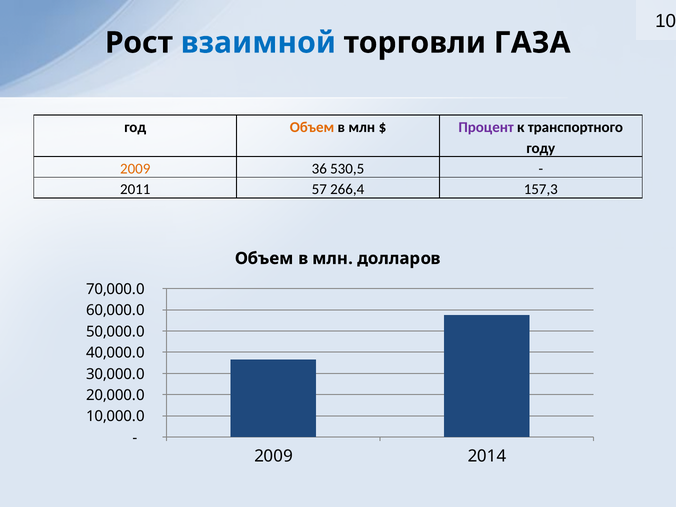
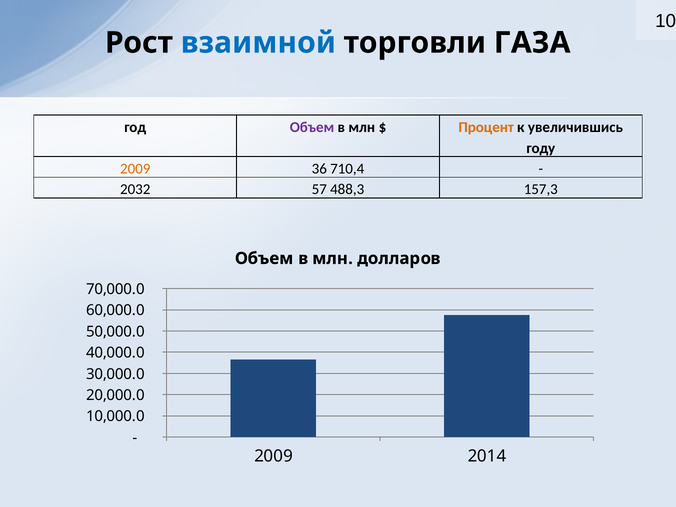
Объем colour: orange -> purple (312, 127)
Процент colour: purple -> orange (486, 127)
транспортного: транспортного -> увеличившись (575, 127)
530,5: 530,5 -> 710,4 (347, 169)
2011: 2011 -> 2032 (135, 189)
266,4: 266,4 -> 488,3 (347, 189)
